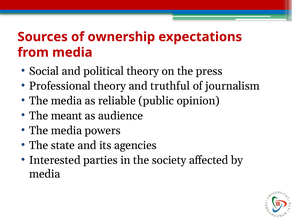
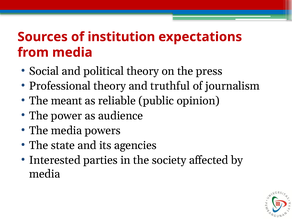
ownership: ownership -> institution (121, 37)
media: media -> meant (67, 101)
meant: meant -> power (67, 116)
